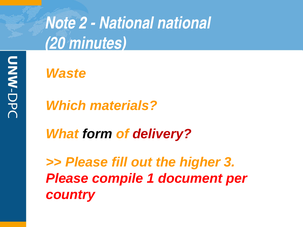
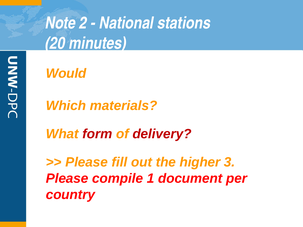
National national: national -> stations (184, 23)
Waste: Waste -> Would (66, 74)
form colour: black -> red (97, 134)
